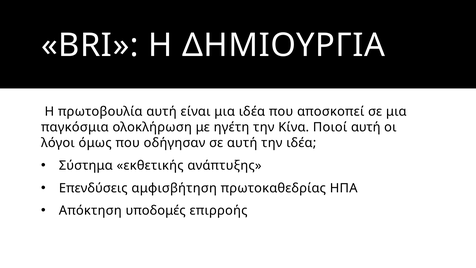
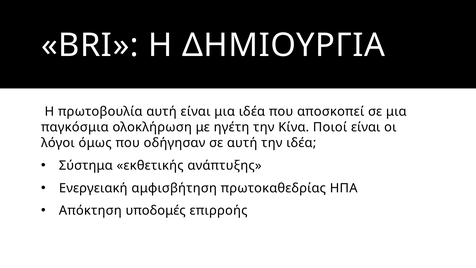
Ποιοί αυτή: αυτή -> είναι (366, 127)
Επενδύσεις: Επενδύσεις -> Ενεργειακή (93, 188)
